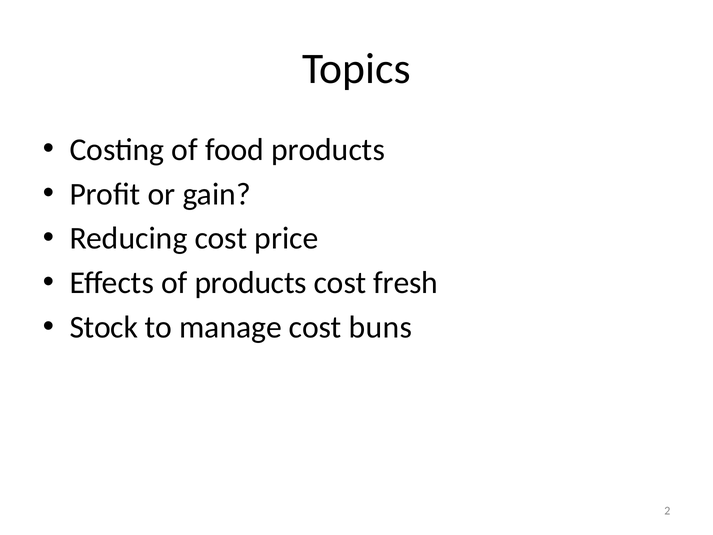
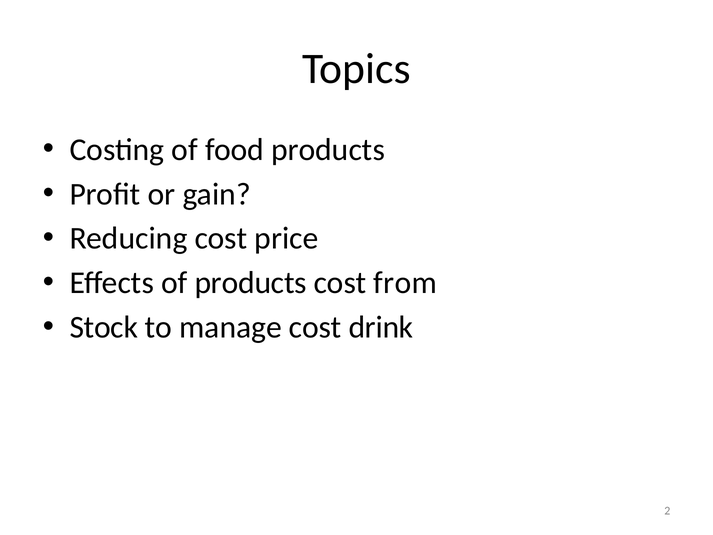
fresh: fresh -> from (405, 283)
buns: buns -> drink (381, 327)
